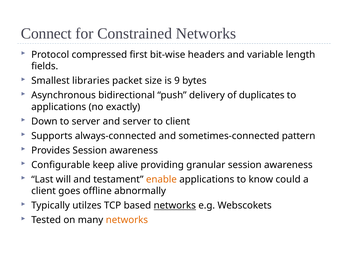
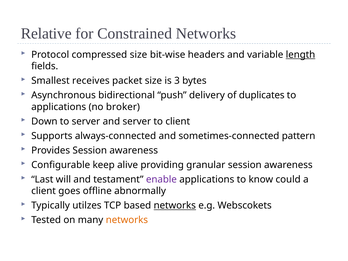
Connect: Connect -> Relative (46, 34)
compressed first: first -> size (138, 55)
length underline: none -> present (301, 55)
libraries: libraries -> receives (91, 81)
9: 9 -> 3 (177, 81)
exactly: exactly -> broker (123, 107)
enable colour: orange -> purple (161, 179)
